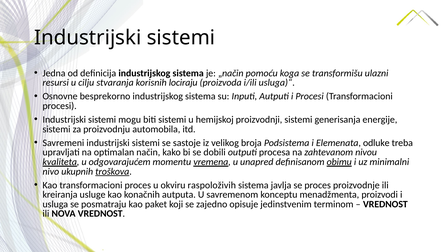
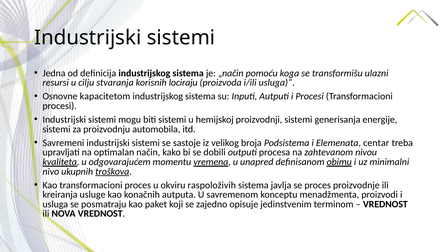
besprekorno: besprekorno -> kapacitetom (105, 96)
odluke: odluke -> centar (376, 143)
